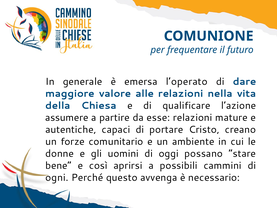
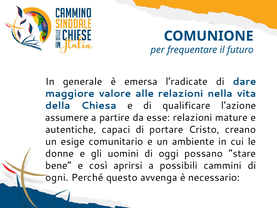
l’operato: l’operato -> l’radicate (187, 81)
forze: forze -> esige (73, 141)
